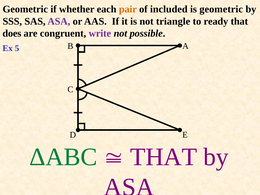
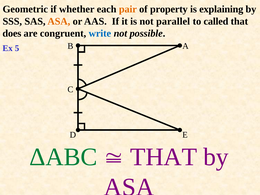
included: included -> property (169, 9)
is geometric: geometric -> explaining (221, 9)
ASA colour: purple -> orange (59, 21)
triangle: triangle -> parallel (173, 21)
ready: ready -> called (216, 21)
write colour: purple -> blue (100, 33)
